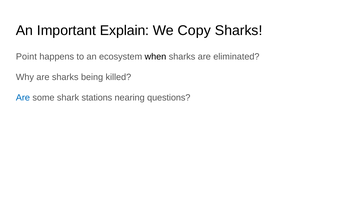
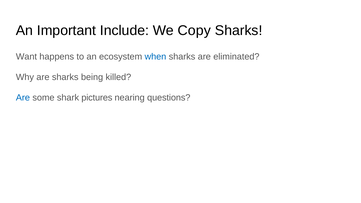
Explain: Explain -> Include (124, 31)
Point: Point -> Want (26, 57)
when colour: black -> blue (155, 57)
stations: stations -> pictures (97, 98)
